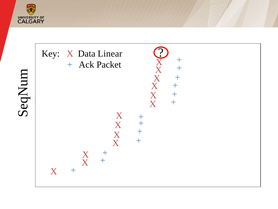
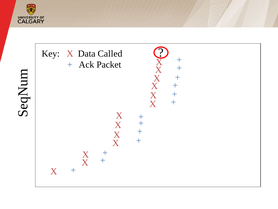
Linear: Linear -> Called (110, 53)
